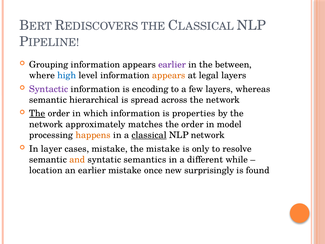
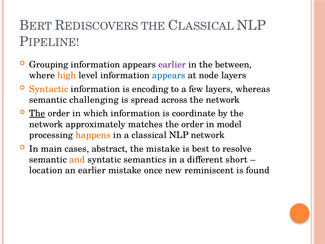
high colour: blue -> orange (67, 75)
appears colour: orange -> blue (169, 75)
legal: legal -> node (209, 75)
Syntactic colour: purple -> orange (49, 89)
hierarchical: hierarchical -> challenging (94, 100)
properties: properties -> coordinate (194, 113)
classical underline: present -> none (149, 135)
layer: layer -> main (52, 149)
cases mistake: mistake -> abstract (110, 149)
only: only -> best (201, 149)
while: while -> short (237, 159)
surprisingly: surprisingly -> reminiscent (209, 170)
